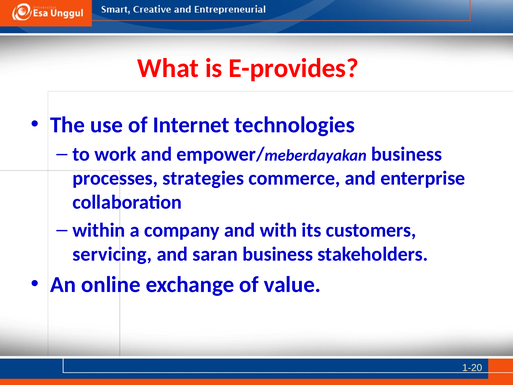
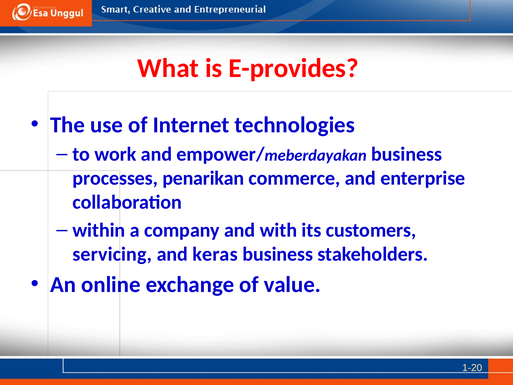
strategies: strategies -> penarikan (203, 178)
saran: saran -> keras (215, 254)
